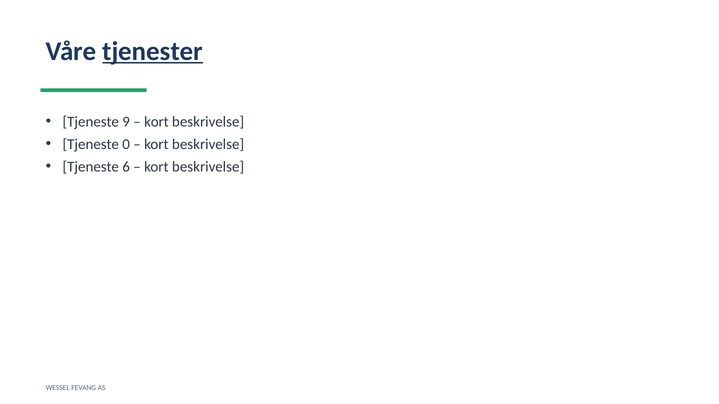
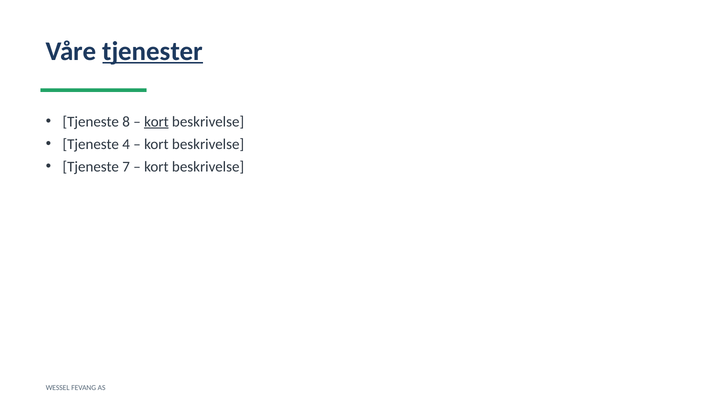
9: 9 -> 8 (126, 122)
kort underline: none -> present (156, 122)
0: 0 -> 4 (126, 144)
6: 6 -> 7 (126, 167)
